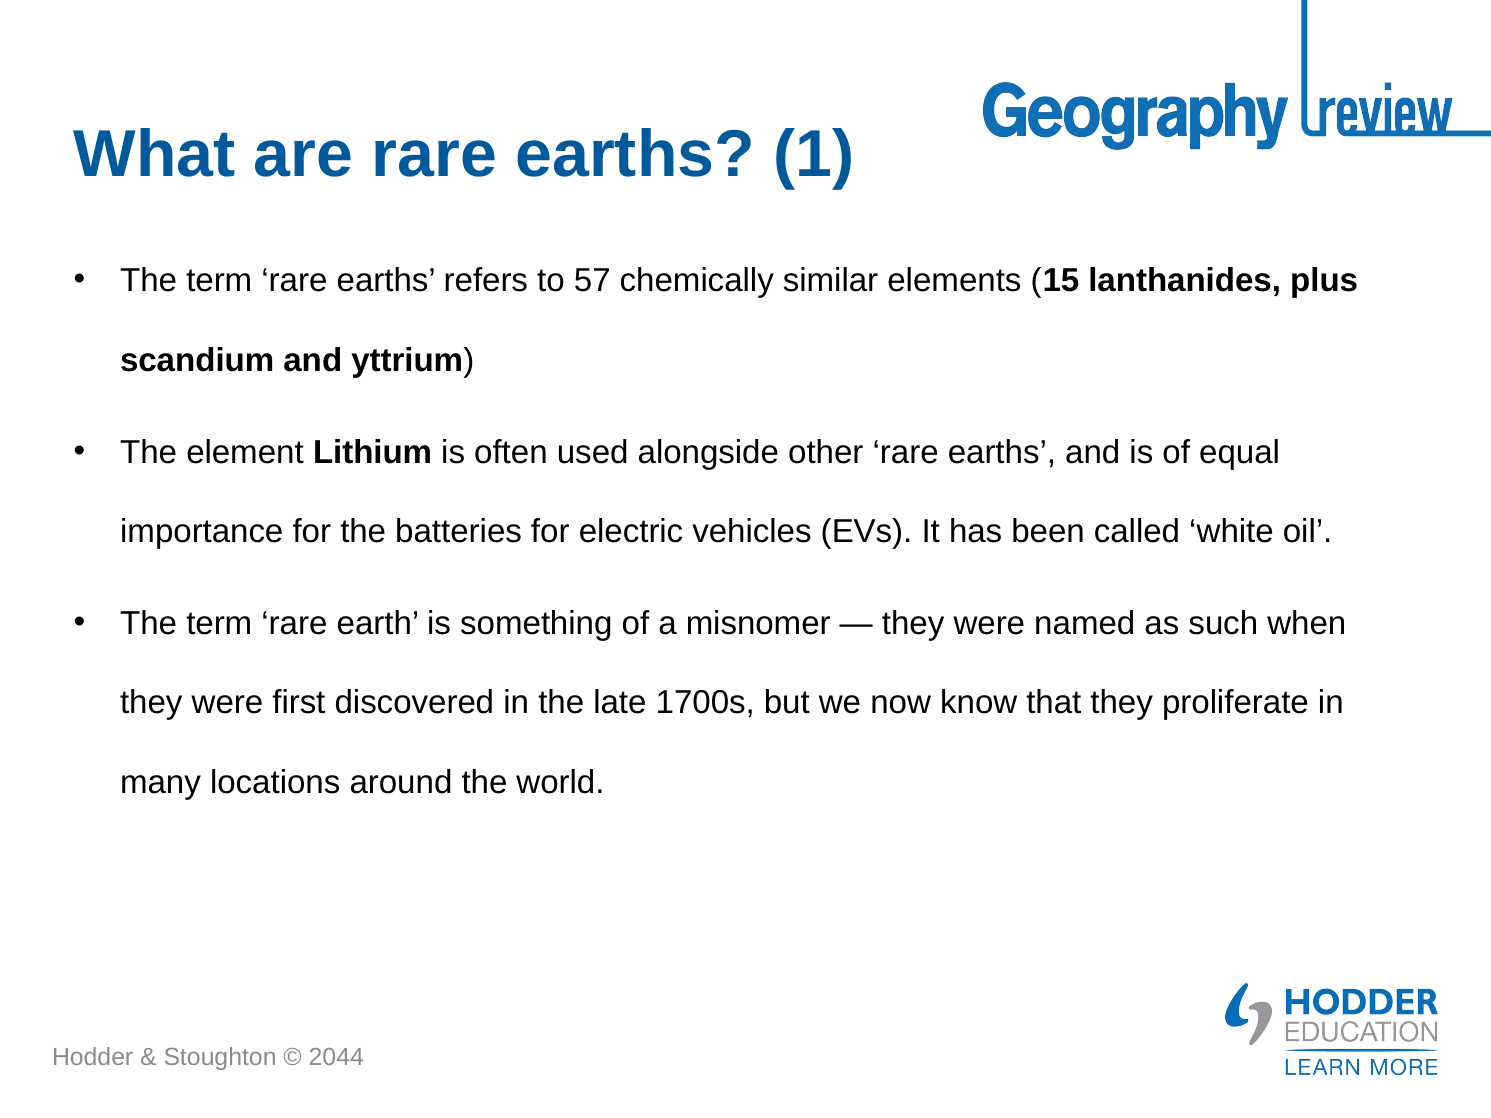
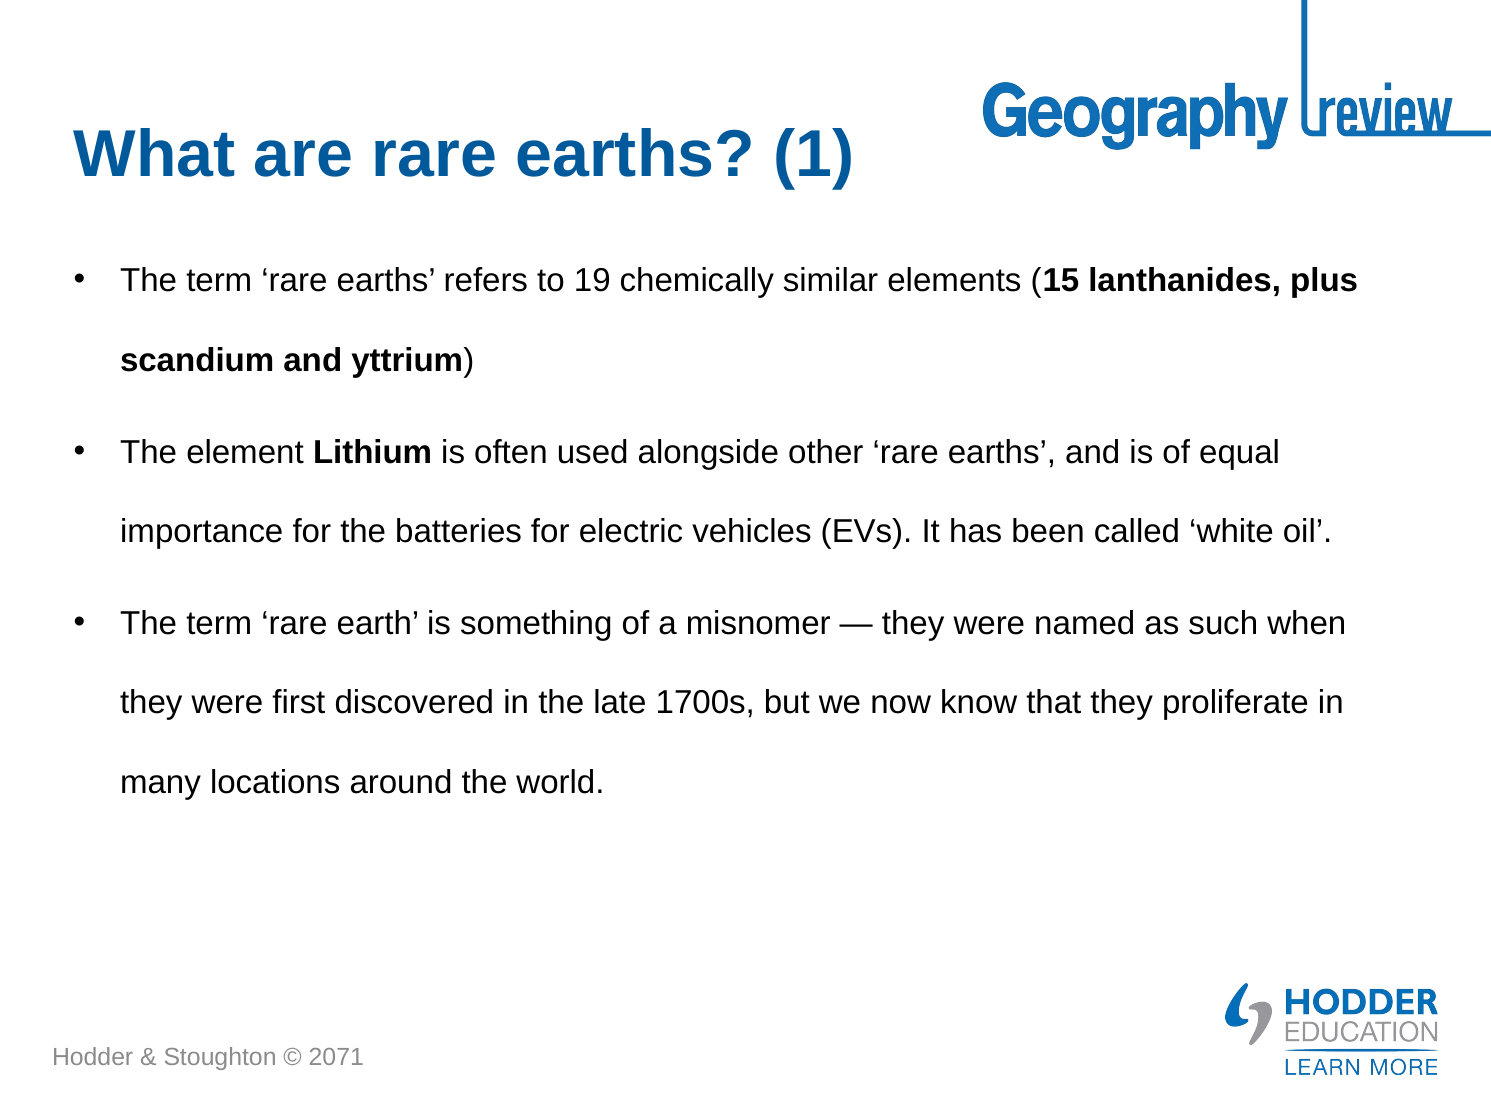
57: 57 -> 19 (592, 281)
2044: 2044 -> 2071 (336, 1057)
